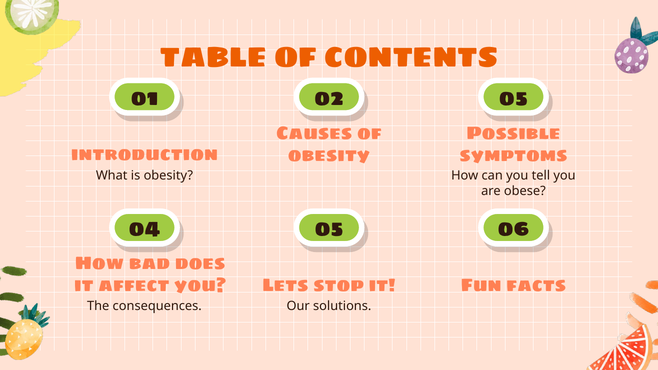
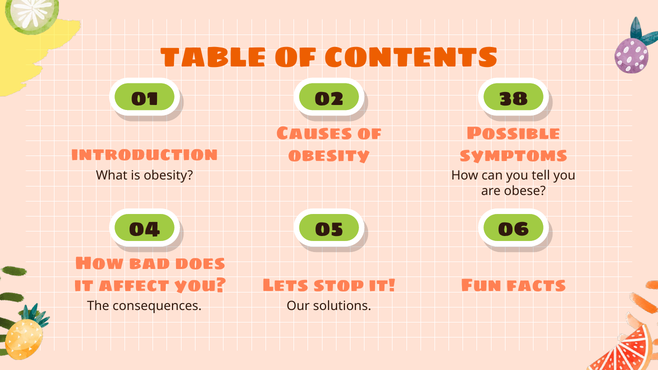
02 05: 05 -> 38 (514, 98)
